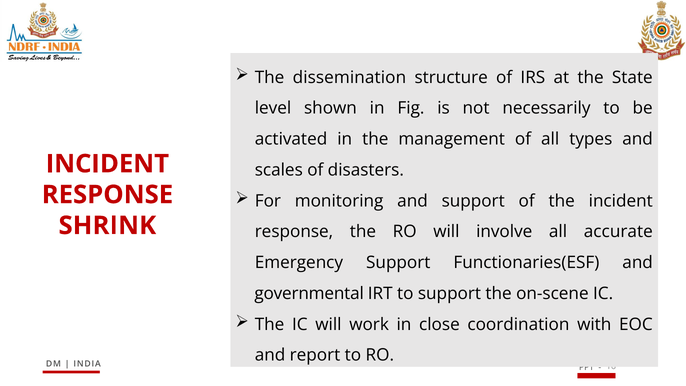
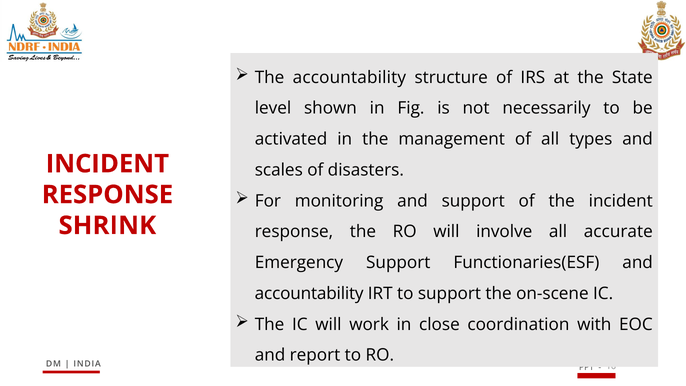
The dissemination: dissemination -> accountability (349, 77)
governmental: governmental -> accountability (309, 293)
